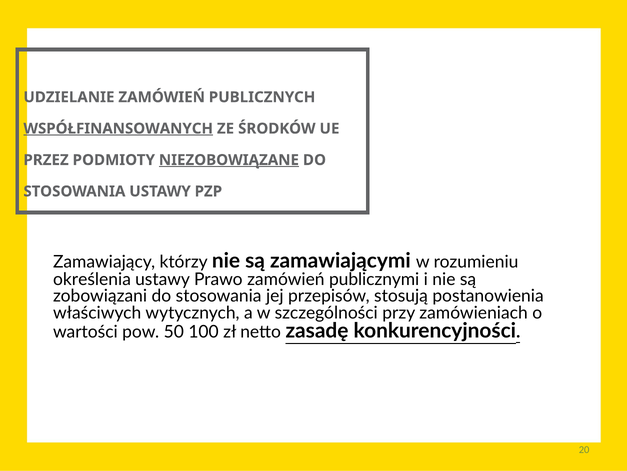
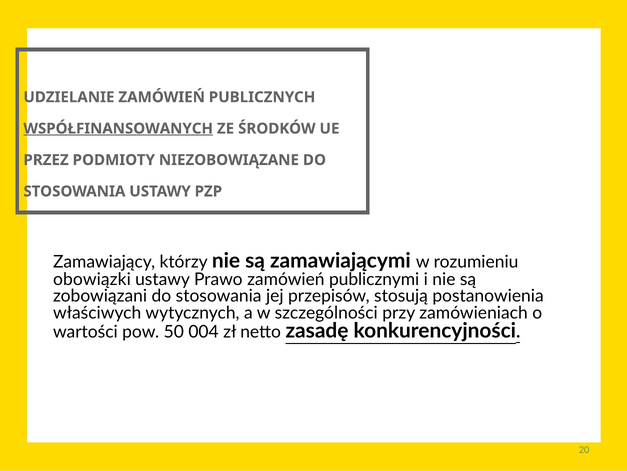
NIEZOBOWIĄZANE underline: present -> none (229, 160)
określenia: określenia -> obowiązki (92, 279)
100: 100 -> 004 (204, 332)
